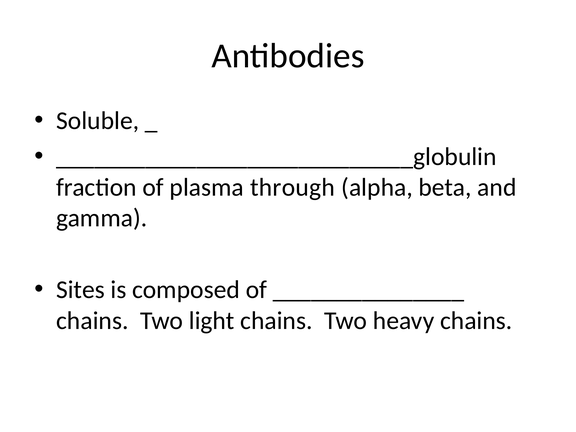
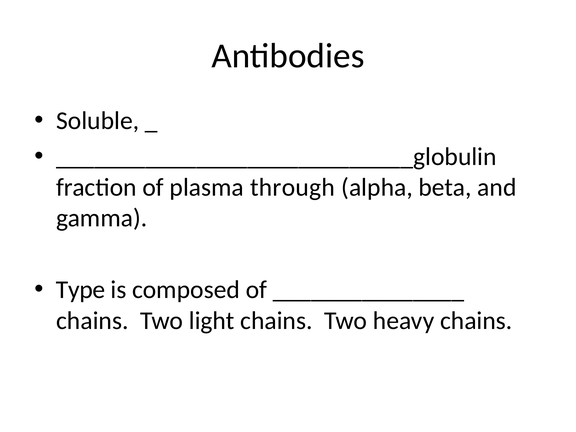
Sites: Sites -> Type (81, 290)
